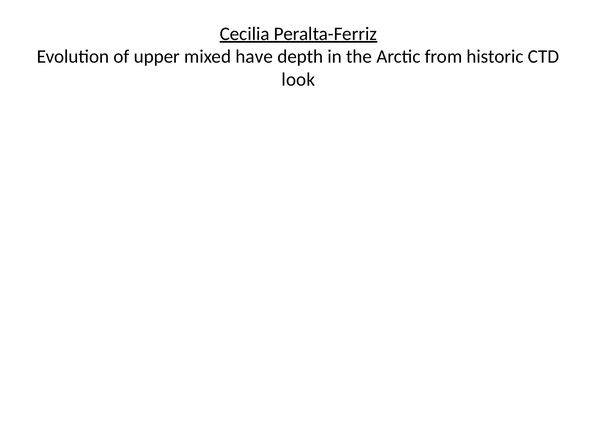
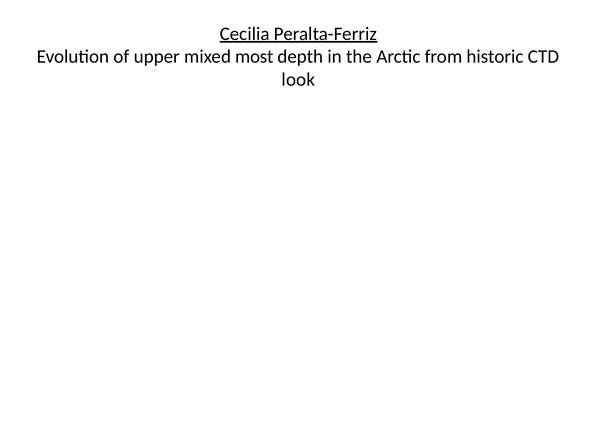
have: have -> most (254, 57)
